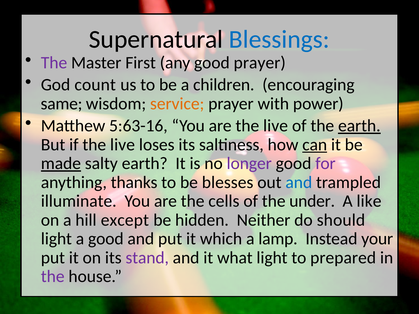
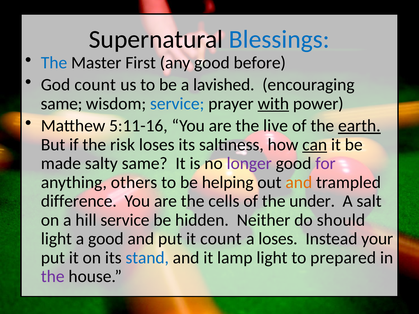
The colour: purple -> blue (54, 63)
good prayer: prayer -> before (260, 63)
children: children -> lavished (224, 85)
service colour: orange -> blue (177, 104)
with underline: none -> present (273, 104)
5:63-16: 5:63-16 -> 5:11-16 (138, 126)
if the live: live -> risk (123, 145)
made underline: present -> none (61, 164)
salty earth: earth -> same (145, 164)
thanks: thanks -> others (134, 182)
blesses: blesses -> helping (228, 182)
and colour: blue -> orange (299, 182)
illuminate: illuminate -> difference (79, 201)
like: like -> salt (369, 201)
hill except: except -> service (125, 220)
it which: which -> count (221, 239)
a lamp: lamp -> loses (278, 239)
stand colour: purple -> blue (147, 258)
what: what -> lamp (235, 258)
